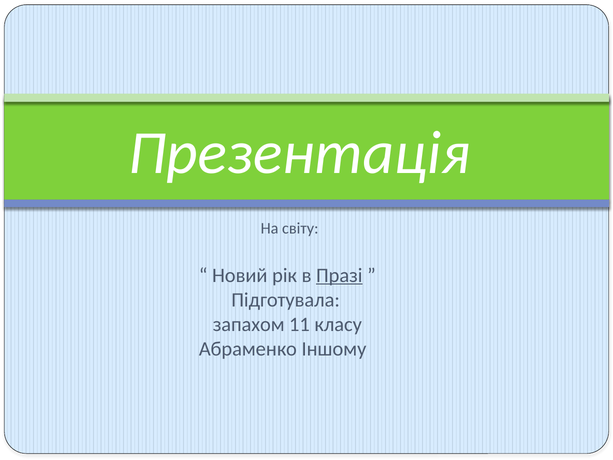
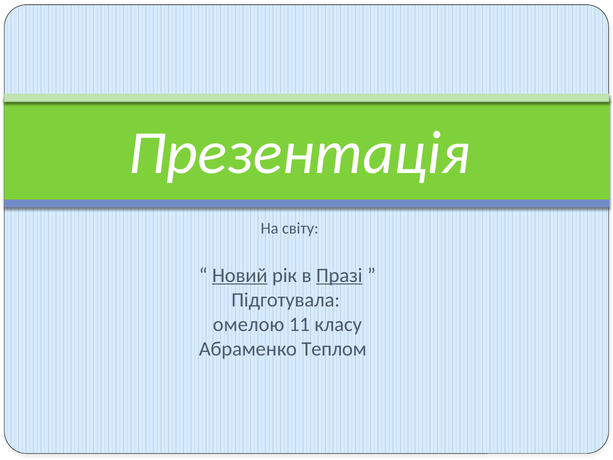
Новий underline: none -> present (240, 275)
запахом: запахом -> омелою (249, 324)
Іншому: Іншому -> Теплом (334, 349)
